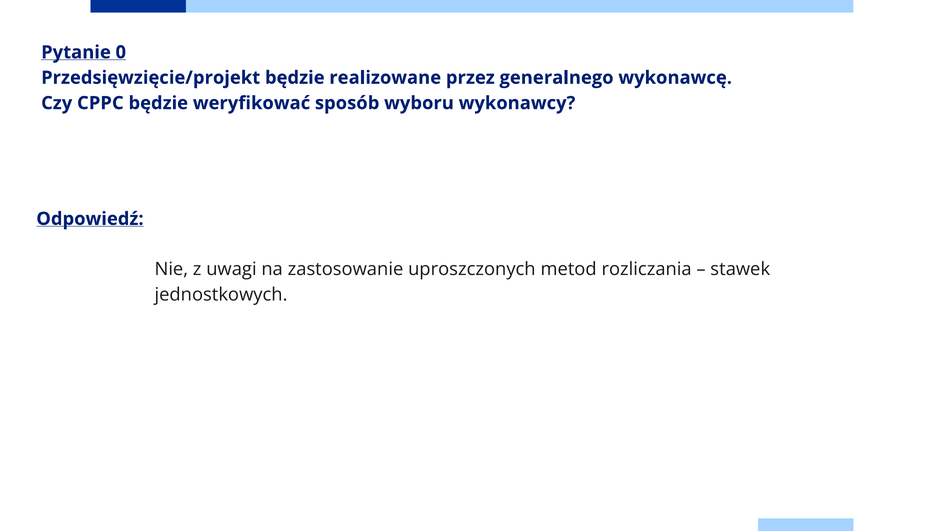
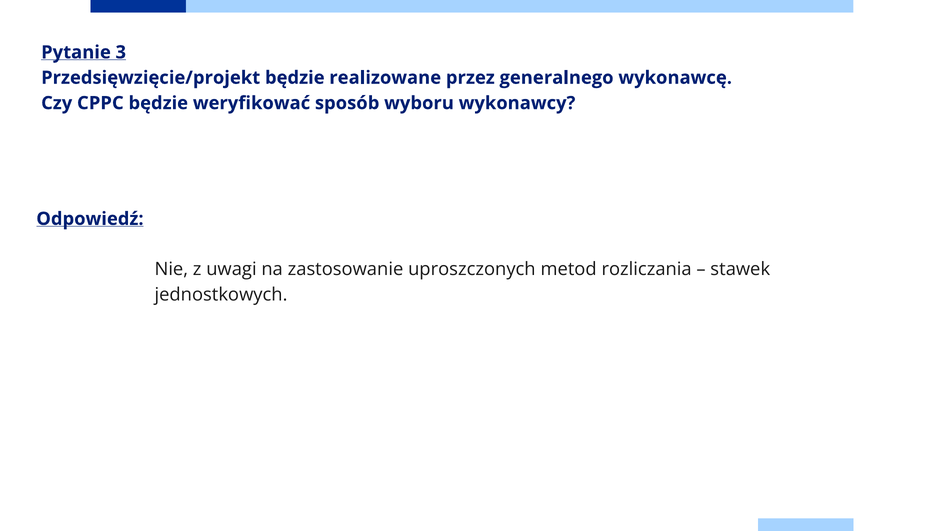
0: 0 -> 3 (121, 52)
